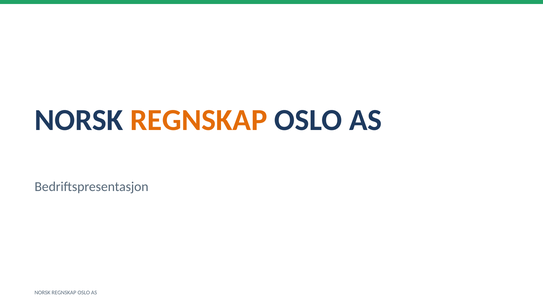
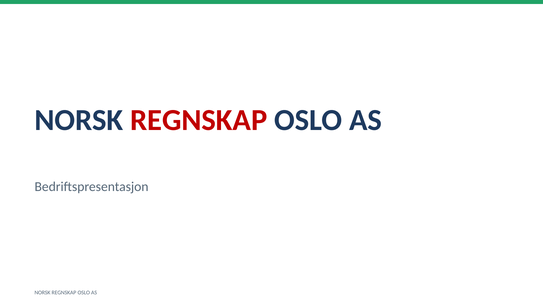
REGNSKAP colour: orange -> red (199, 120)
